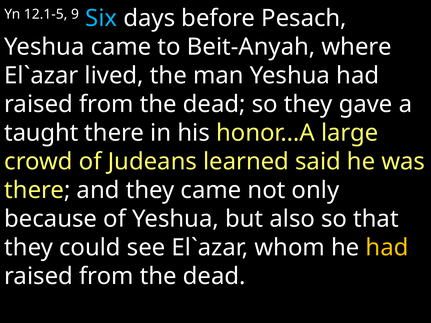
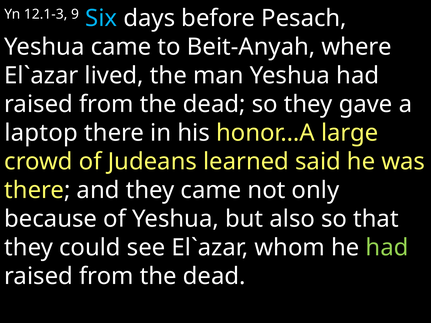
12.1-5: 12.1-5 -> 12.1-3 (46, 14)
taught: taught -> laptop (41, 133)
had colour: yellow -> light green (387, 248)
